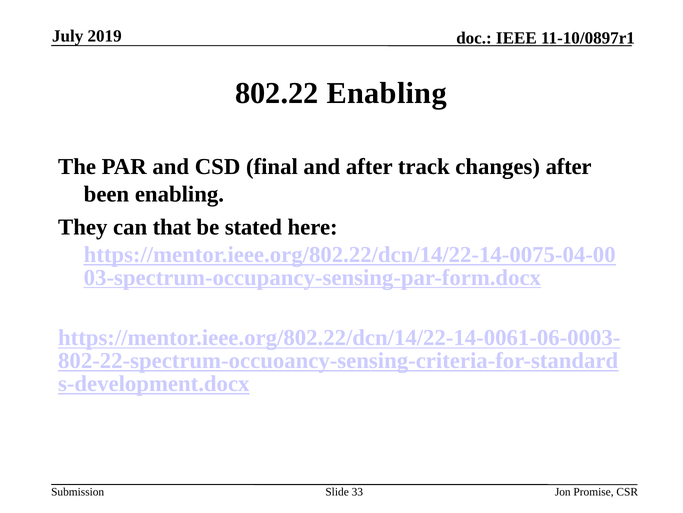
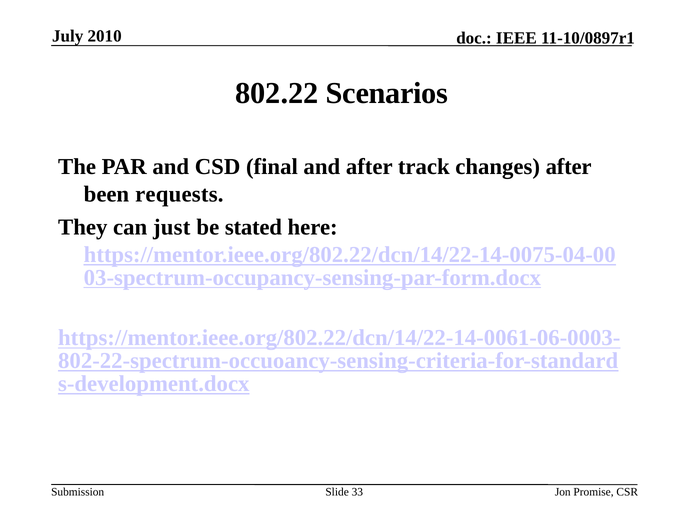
2019: 2019 -> 2010 (105, 36)
802.22 Enabling: Enabling -> Scenarios (387, 93)
been enabling: enabling -> requests (179, 194)
that: that -> just (172, 227)
